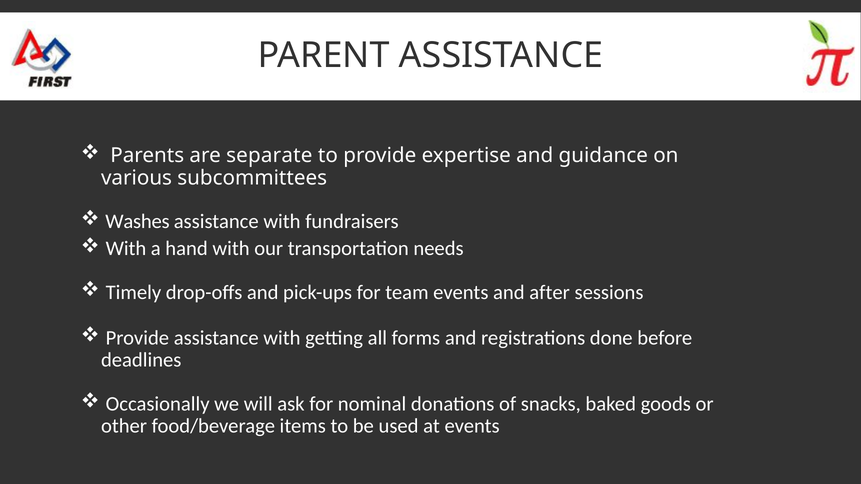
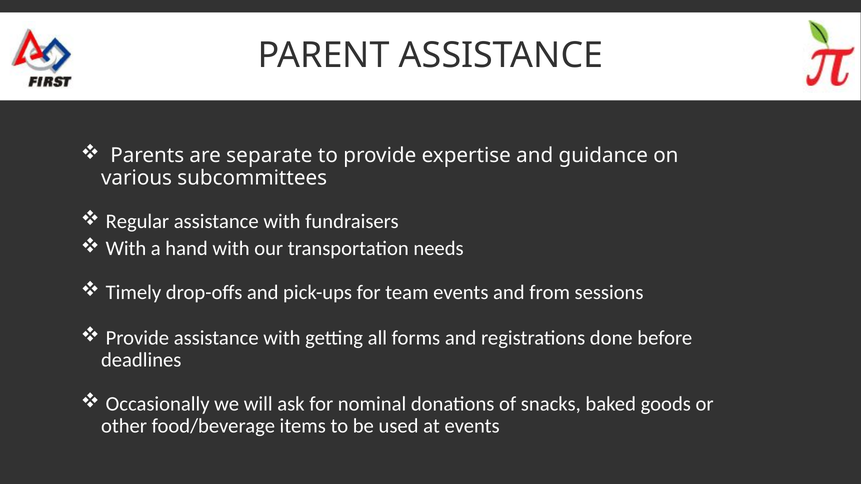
Washes: Washes -> Regular (137, 222)
after: after -> from (550, 293)
